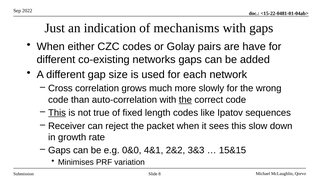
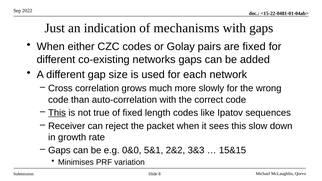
are have: have -> fixed (254, 47)
the underline: present -> none (185, 100)
4&1: 4&1 -> 5&1 (154, 151)
